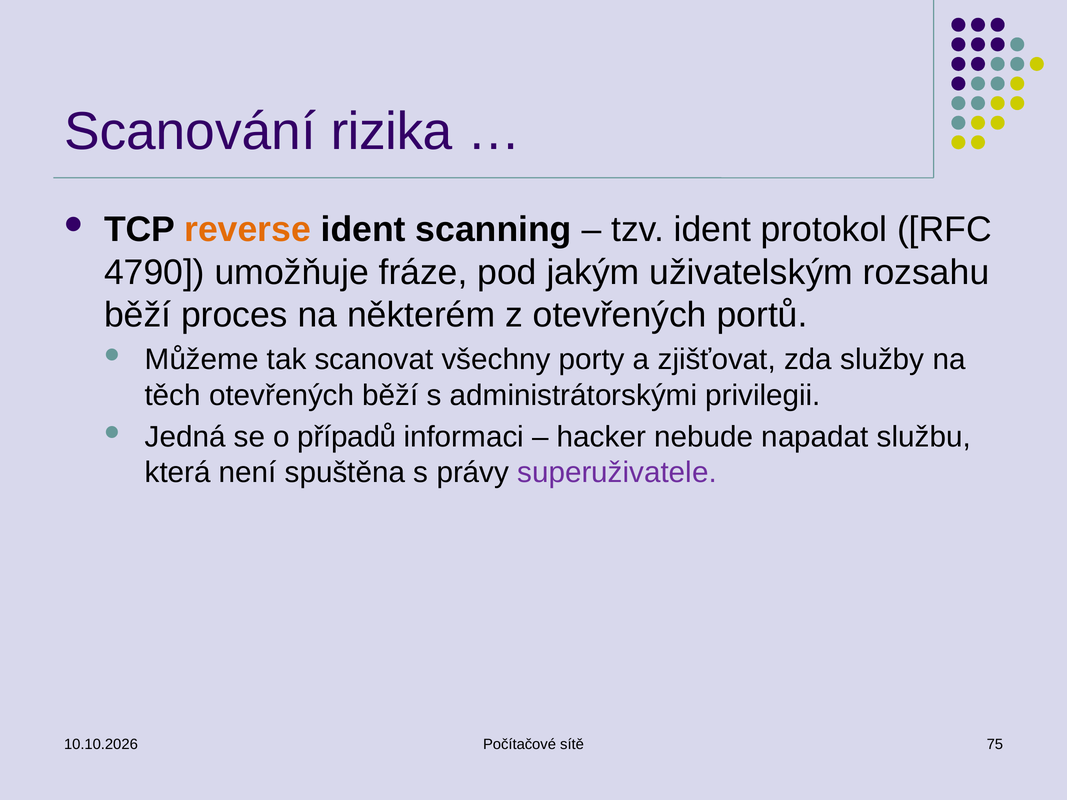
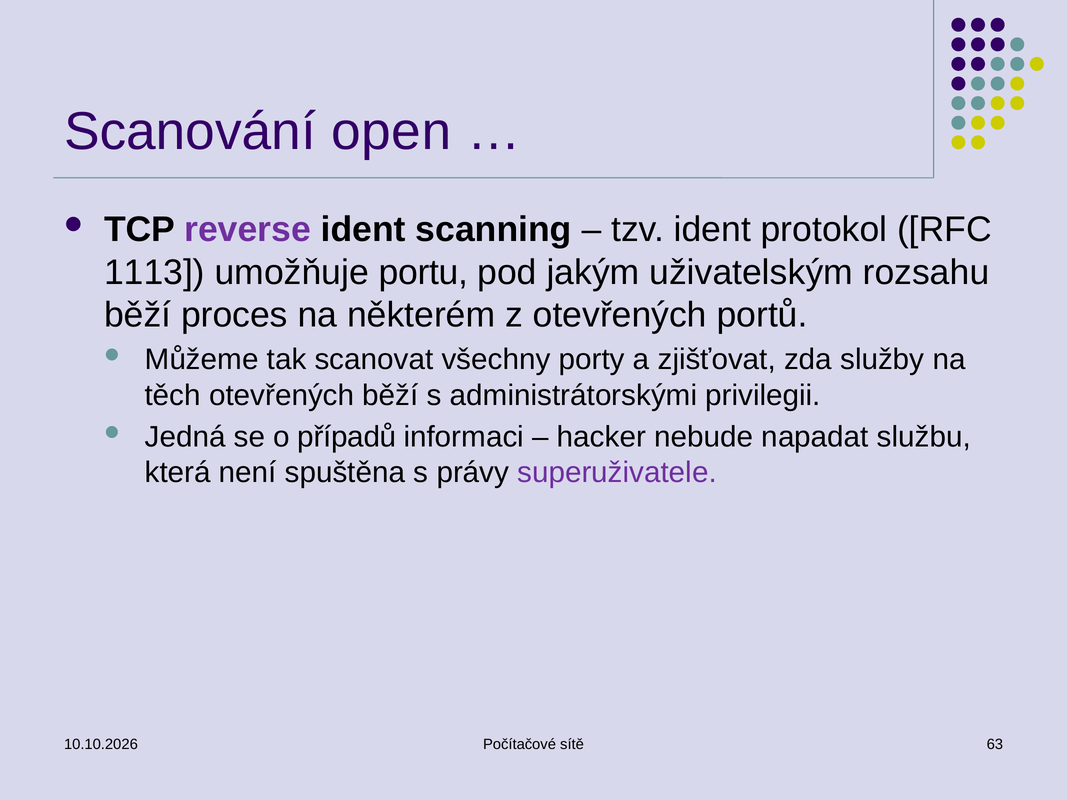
rizika: rizika -> open (391, 132)
reverse colour: orange -> purple (248, 230)
4790: 4790 -> 1113 (154, 272)
fráze: fráze -> portu (423, 272)
75: 75 -> 63 (995, 744)
